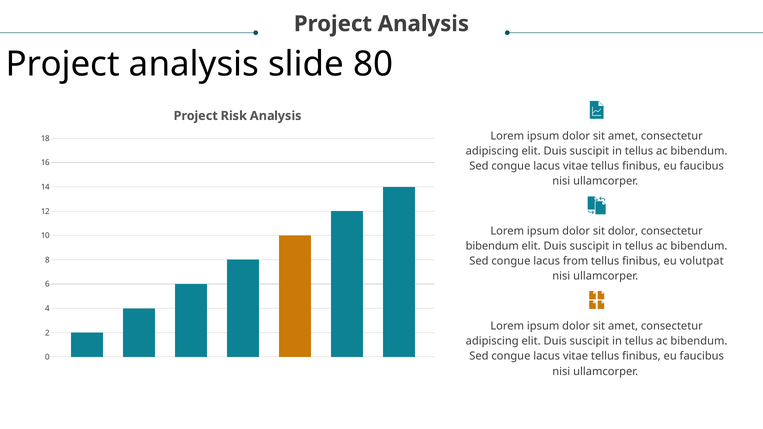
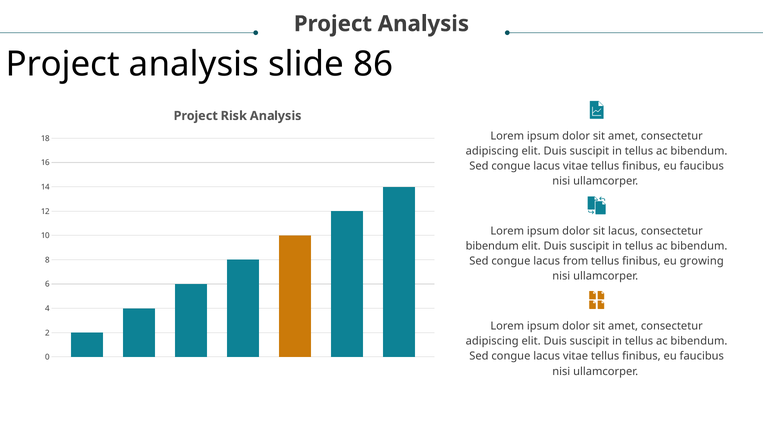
80: 80 -> 86 (373, 64)
sit dolor: dolor -> lacus (623, 231)
volutpat: volutpat -> growing (702, 261)
